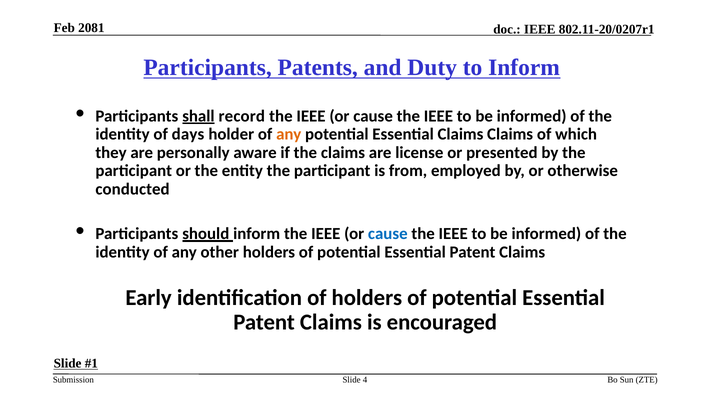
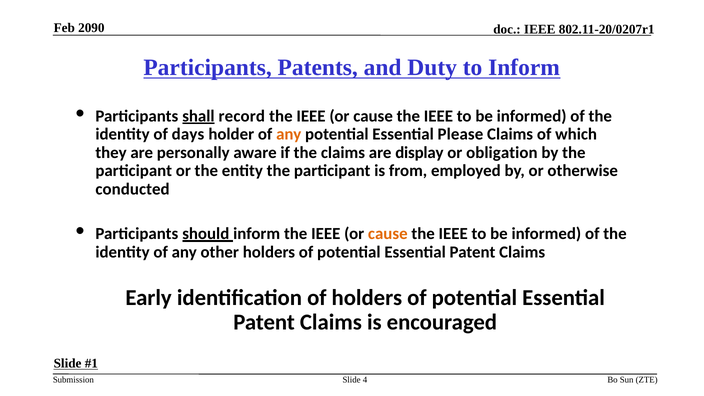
2081: 2081 -> 2090 (91, 28)
Essential Claims: Claims -> Please (460, 134)
license: license -> display (419, 153)
presented: presented -> obligation (502, 153)
cause colour: blue -> orange (388, 234)
